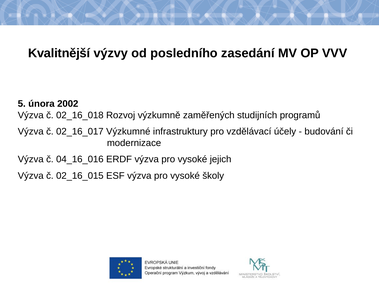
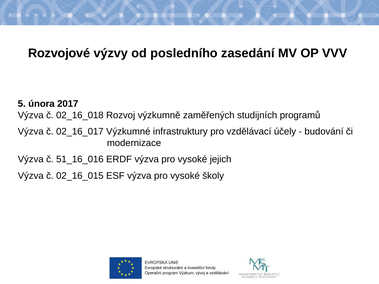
Kvalitnější: Kvalitnější -> Rozvojové (59, 53)
2002: 2002 -> 2017 (68, 104)
04_16_016: 04_16_016 -> 51_16_016 (80, 159)
